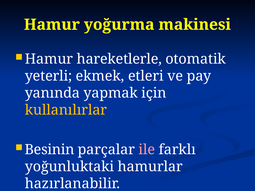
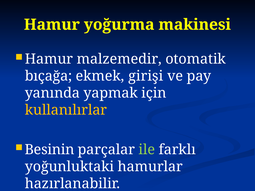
hareketlerle: hareketlerle -> malzemedir (119, 59)
yeterli: yeterli -> bıçağa (49, 76)
etleri: etleri -> girişi (146, 76)
ile colour: pink -> light green (147, 150)
